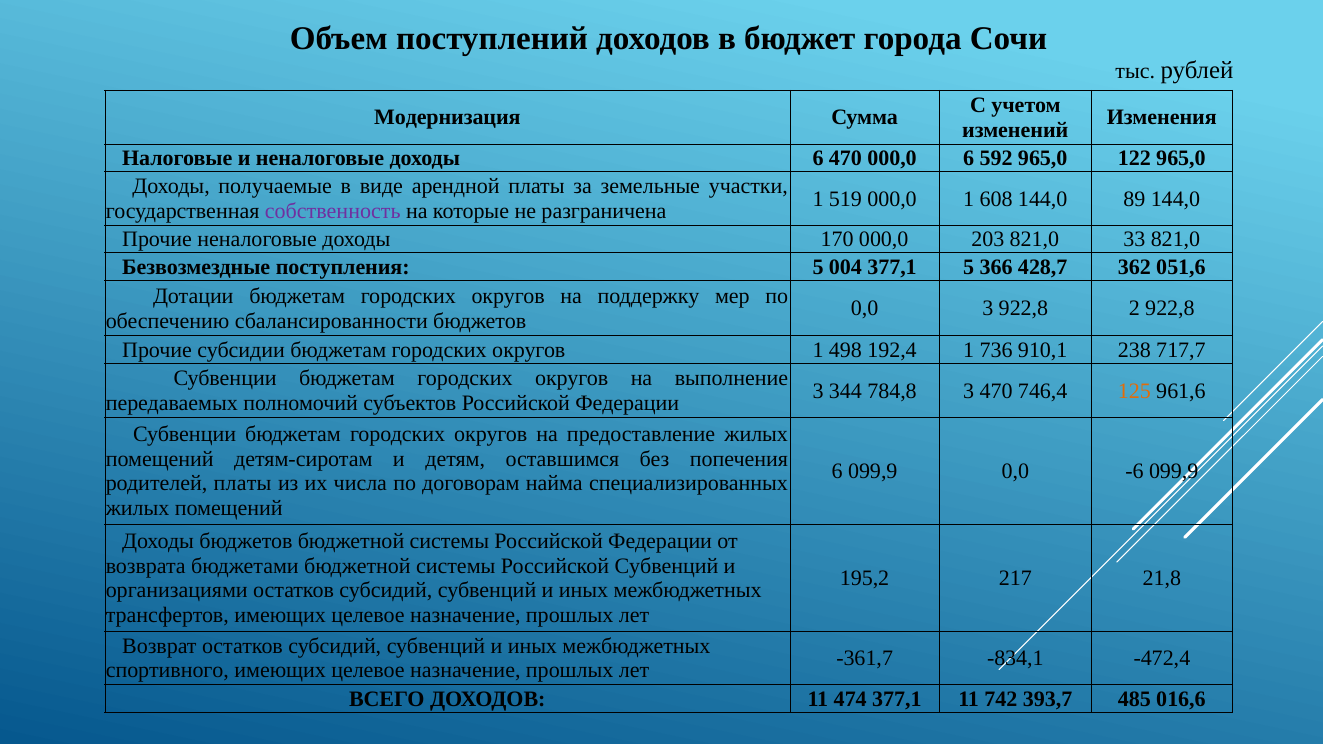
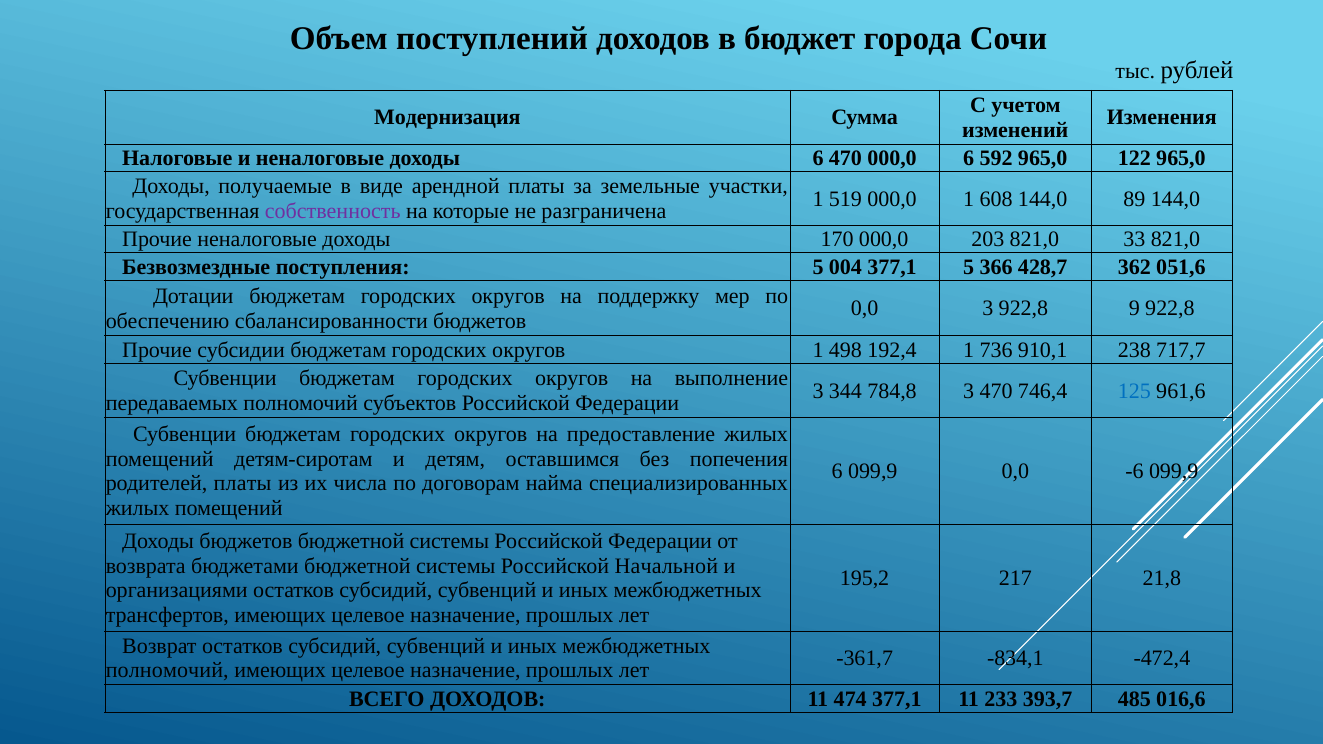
2: 2 -> 9 (1134, 309)
125 colour: orange -> blue (1134, 391)
Российской Субвенций: Субвенций -> Начальной (666, 566)
спортивного: спортивного -> полномочий (167, 671)
742: 742 -> 233 (1001, 699)
